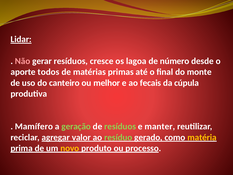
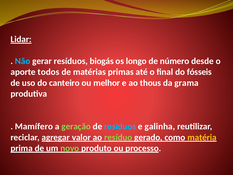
Não colour: pink -> light blue (23, 61)
cresce: cresce -> biogás (102, 61)
lagoa: lagoa -> longo (136, 61)
monte: monte -> fósseis (199, 72)
fecais: fecais -> thous (151, 83)
cúpula: cúpula -> grama (187, 83)
resíduos colour: light green -> light blue (120, 126)
manter: manter -> galinha (160, 126)
novo colour: yellow -> light green (70, 148)
